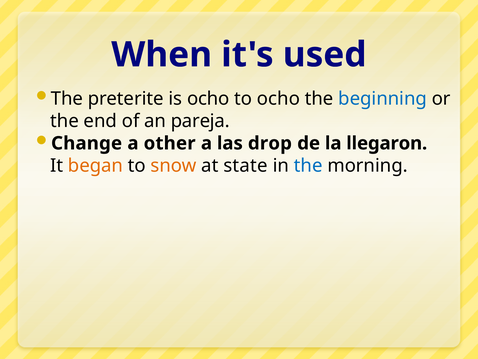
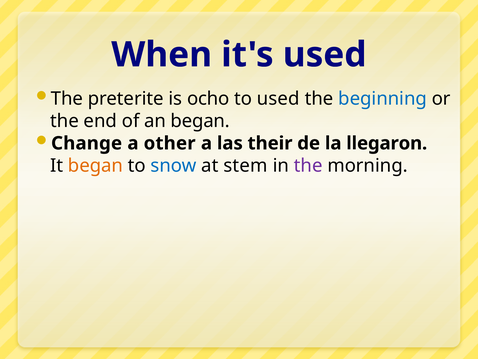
to ocho: ocho -> used (278, 98)
an pareja: pareja -> began (200, 121)
drop: drop -> their (270, 143)
snow colour: orange -> blue (174, 165)
state: state -> stem (246, 165)
the colour: blue -> purple (308, 165)
